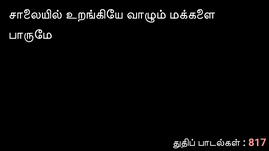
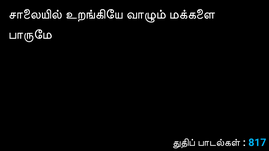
817 colour: pink -> light blue (257, 143)
